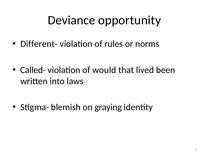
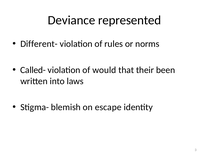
opportunity: opportunity -> represented (130, 20)
lived: lived -> their (145, 70)
graying: graying -> escape (108, 107)
